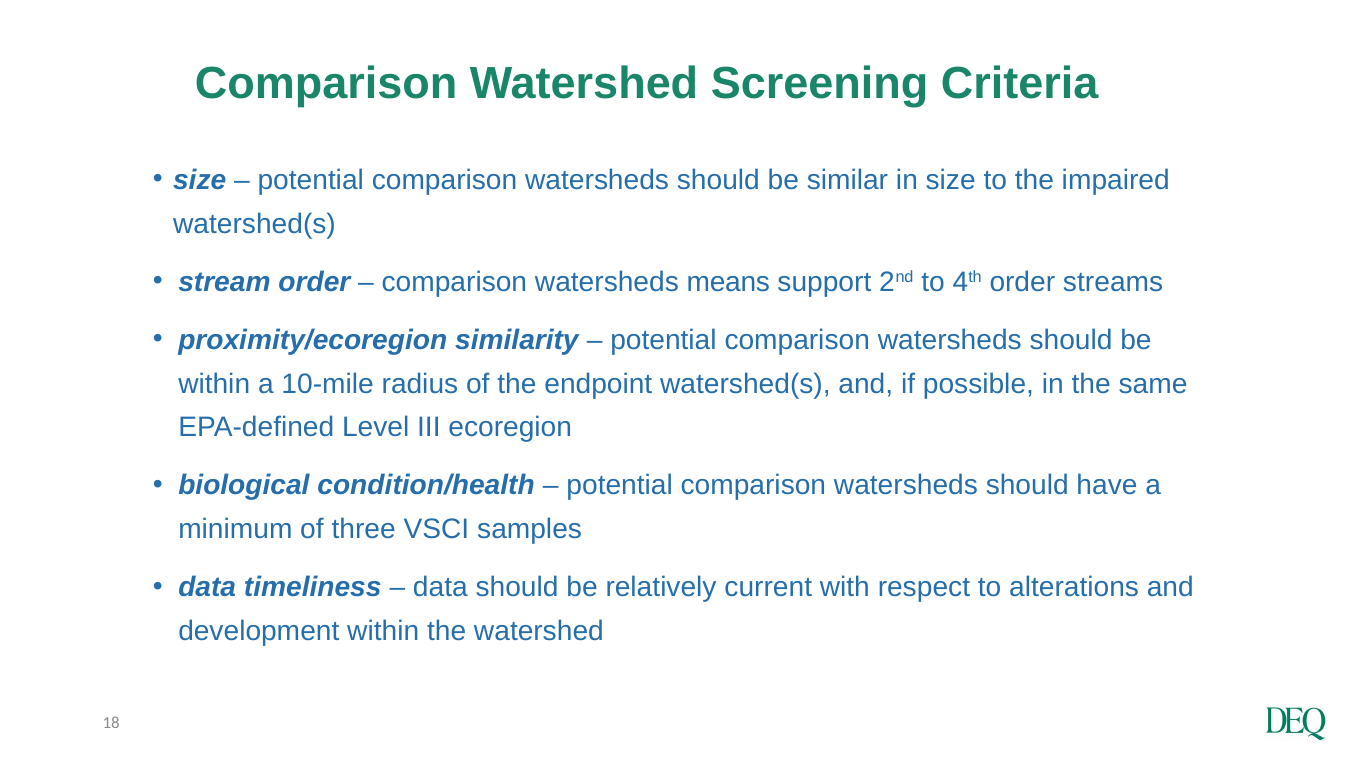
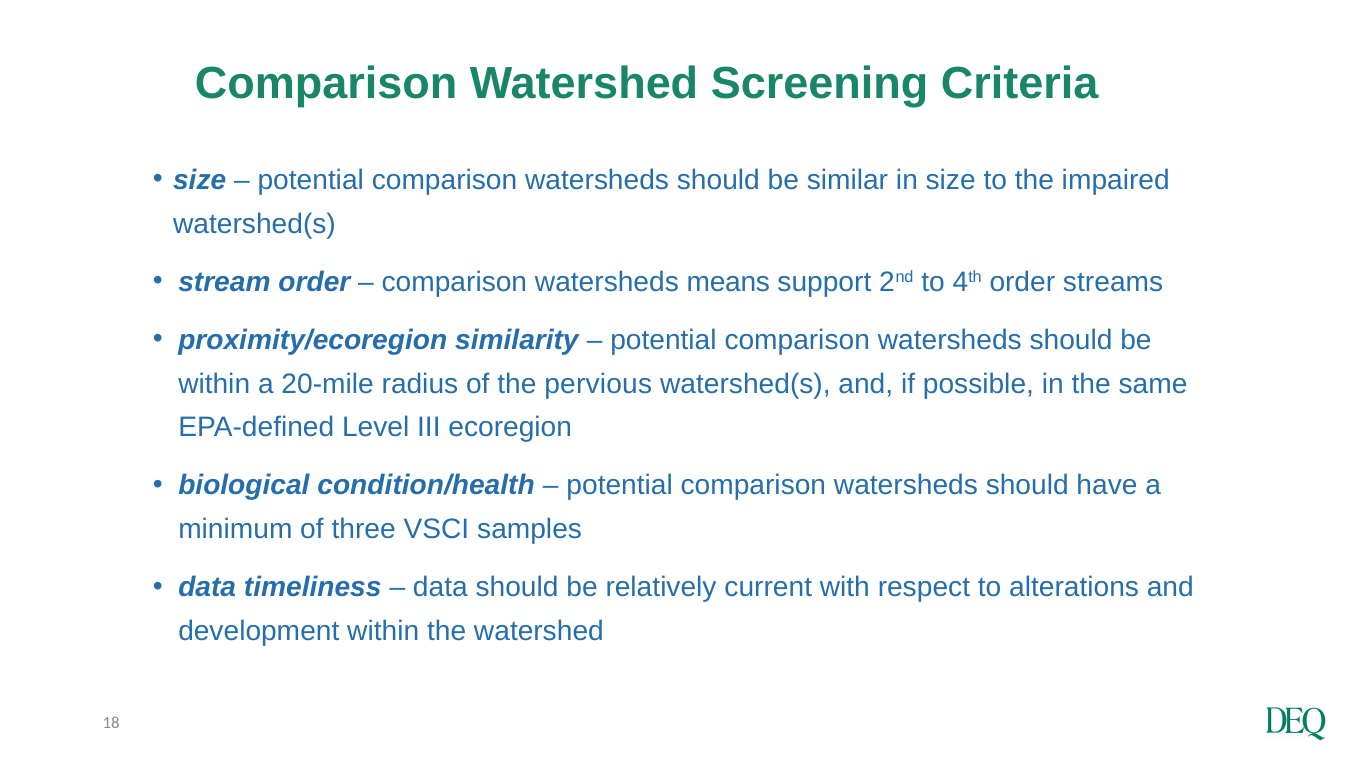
10-mile: 10-mile -> 20-mile (328, 384)
endpoint: endpoint -> pervious (598, 384)
